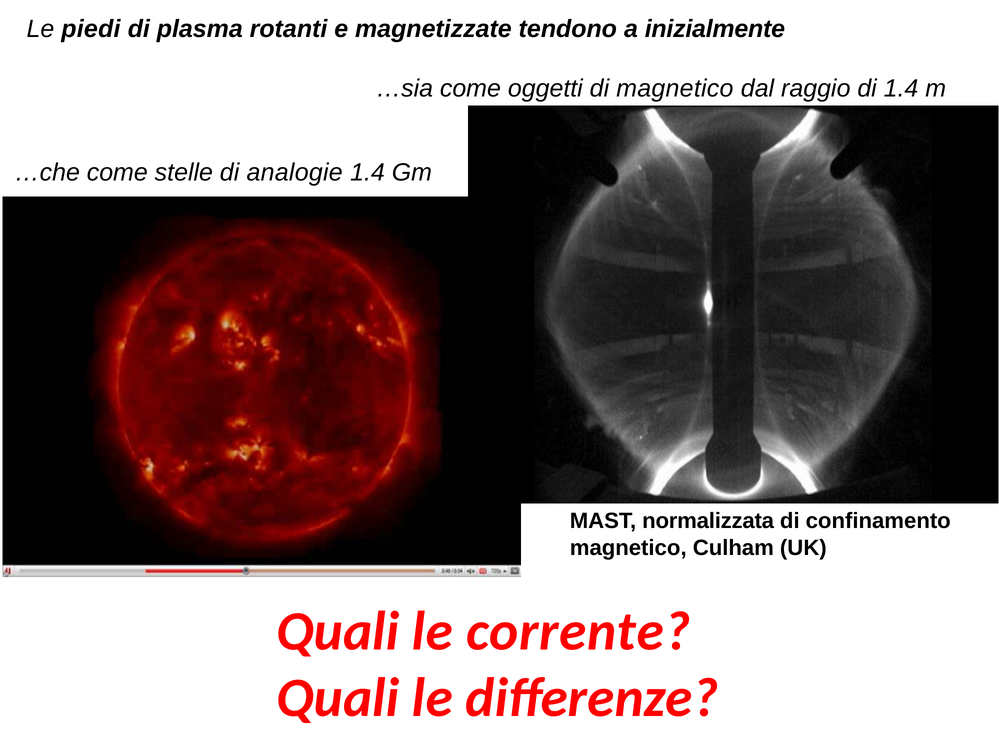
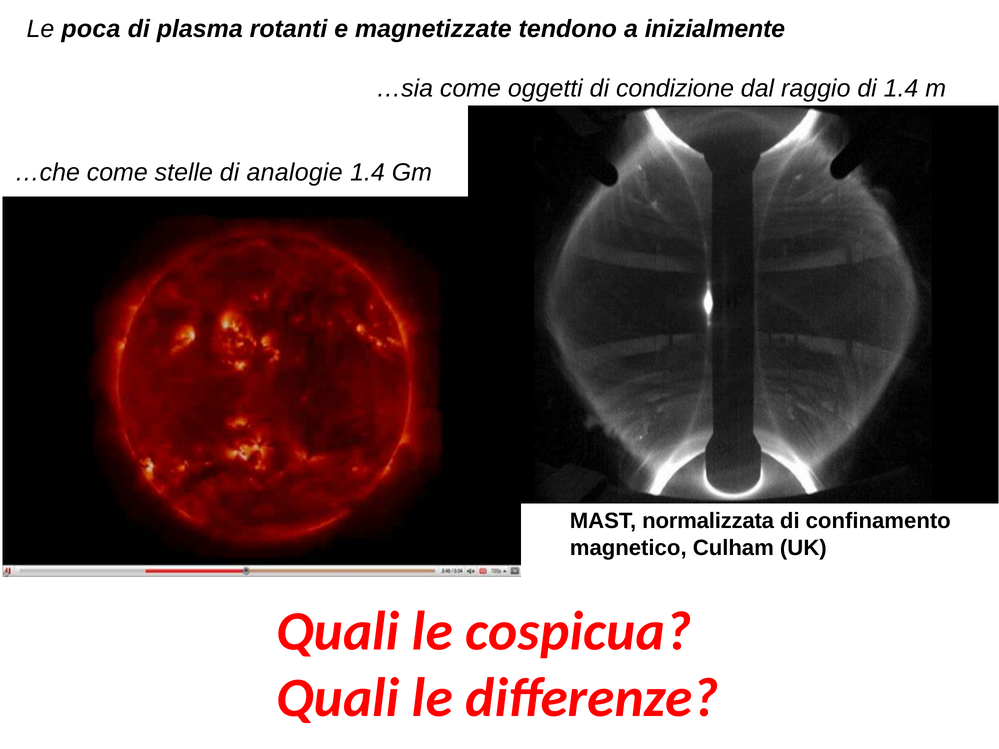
piedi: piedi -> poca (91, 29)
di magnetico: magnetico -> condizione (675, 89)
corrente: corrente -> cospicua (578, 632)
